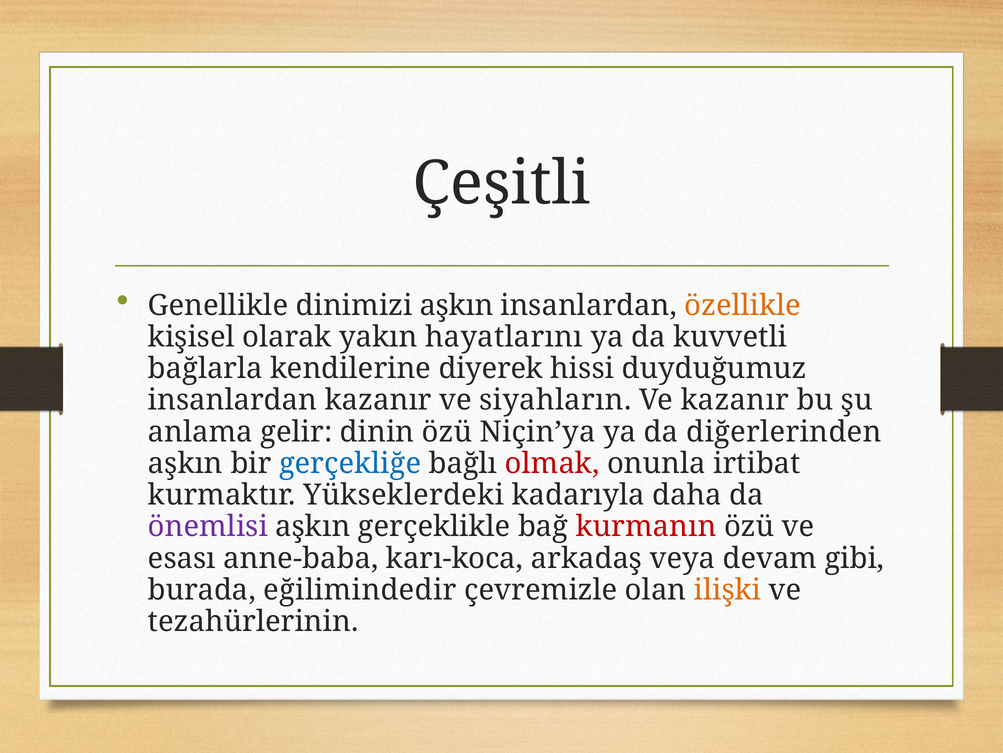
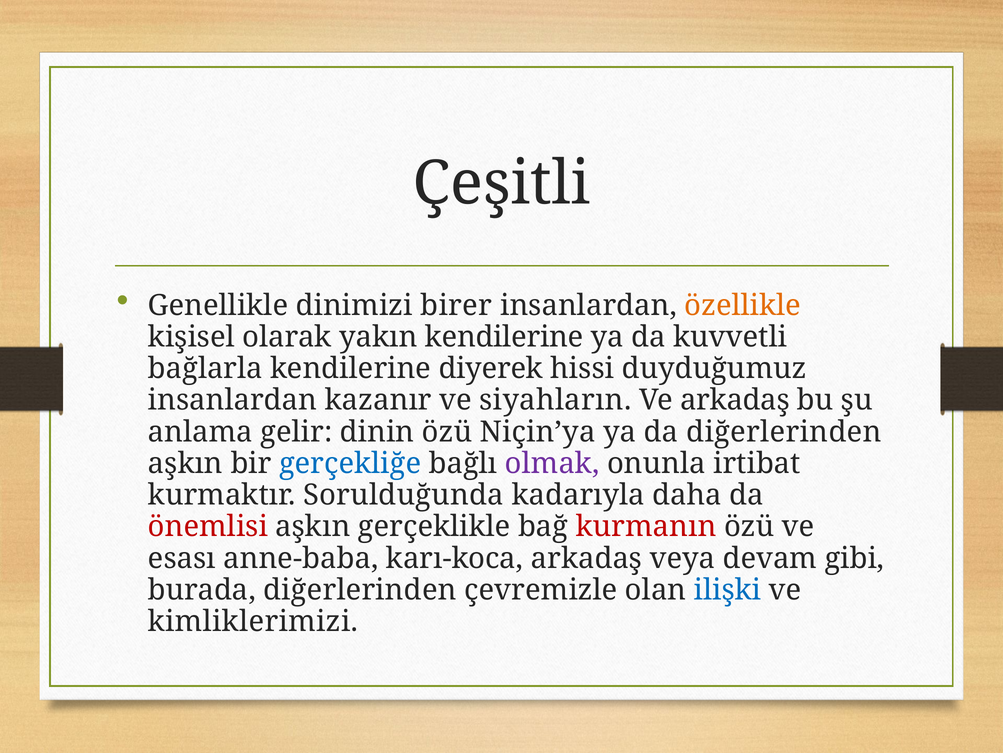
dinimizi aşkın: aşkın -> birer (456, 305)
yakın hayatlarını: hayatlarını -> kendilerine (504, 337)
Ve kazanır: kazanır -> arkadaş (735, 400)
olmak colour: red -> purple (552, 463)
Yükseklerdeki: Yükseklerdeki -> Sorulduğunda (403, 495)
önemlisi colour: purple -> red (208, 526)
burada eğilimindedir: eğilimindedir -> diğerlerinden (360, 589)
ilişki colour: orange -> blue (728, 589)
tezahürlerinin: tezahürlerinin -> kimliklerimizi (253, 621)
